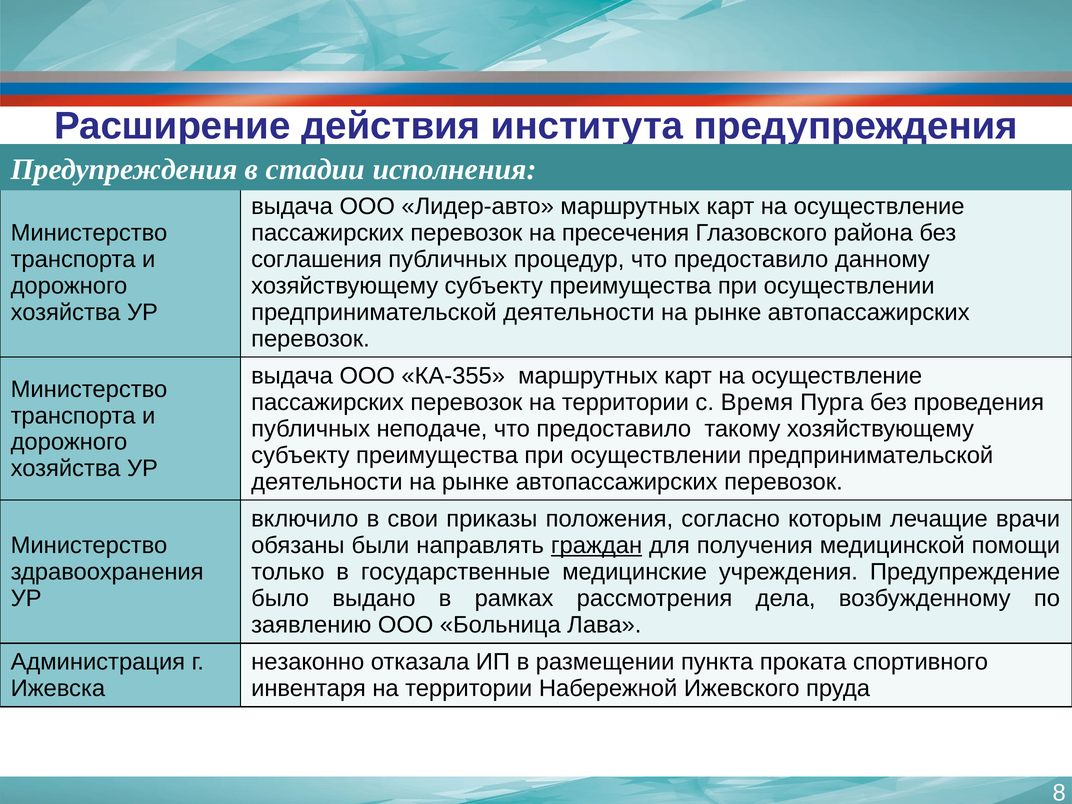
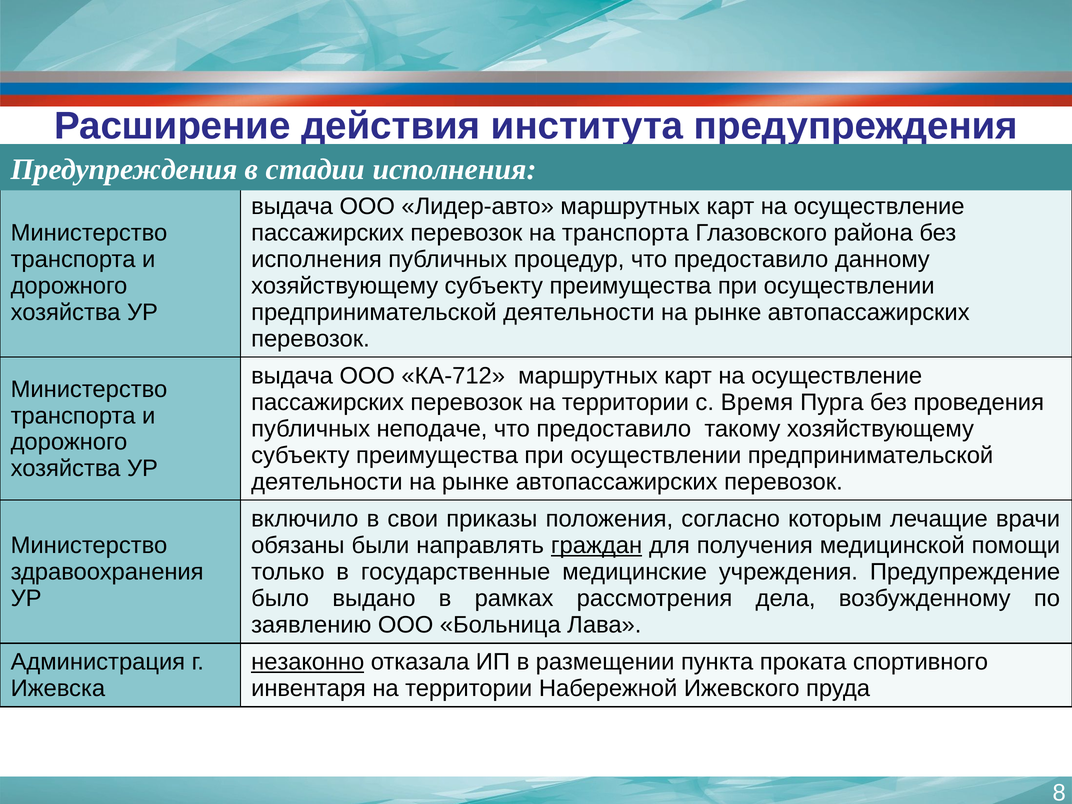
на пресечения: пресечения -> транспорта (625, 233)
соглашения: соглашения -> исполнения (317, 259)
КА-355: КА-355 -> КА-712 (453, 376)
незаконно underline: none -> present (308, 662)
